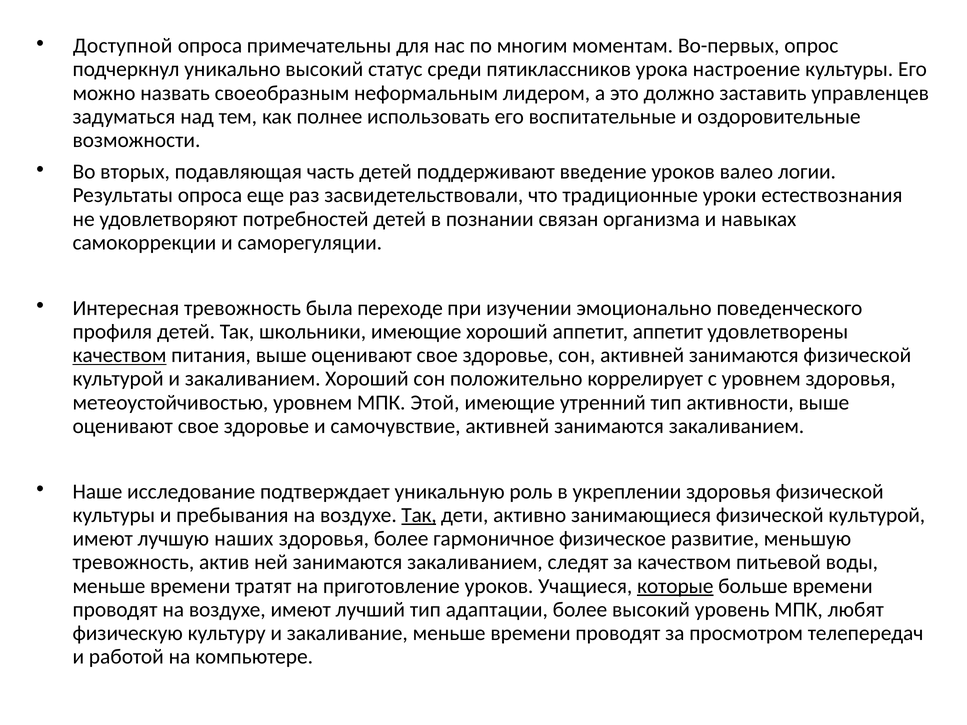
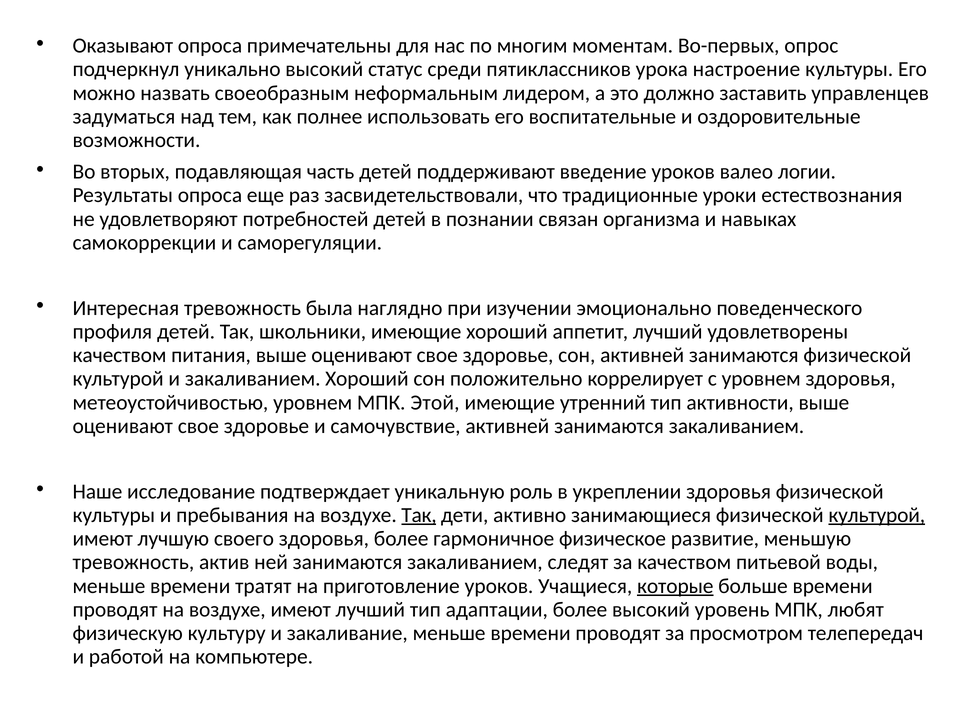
Доступной: Доступной -> Оказывают (123, 46)
переходе: переходе -> наглядно (400, 308)
аппетит аппетит: аппетит -> лучший (668, 332)
качеством underline: present -> none (120, 355)
культурой underline: none -> present (877, 515)
наших: наших -> своего (244, 539)
